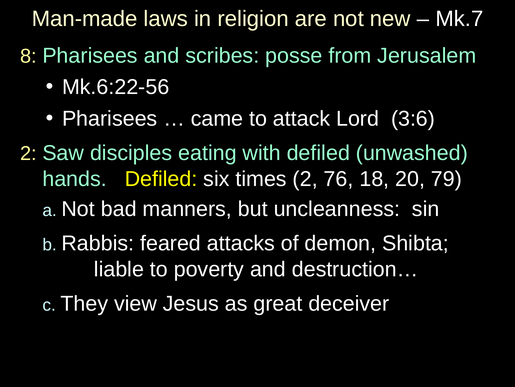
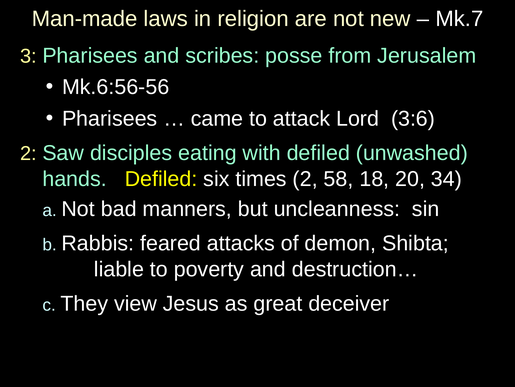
8: 8 -> 3 (29, 56)
Mk.6:22-56: Mk.6:22-56 -> Mk.6:56-56 (116, 87)
76: 76 -> 58 (339, 179)
79: 79 -> 34 (446, 179)
